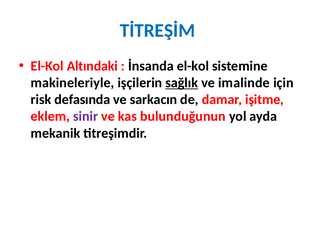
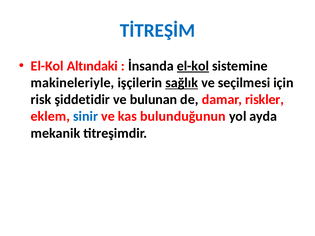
el-kol underline: none -> present (193, 66)
imalinde: imalinde -> seçilmesi (244, 83)
defasında: defasında -> şiddetidir (82, 100)
sarkacın: sarkacın -> bulunan (154, 100)
işitme: işitme -> riskler (265, 100)
sinir colour: purple -> blue (86, 116)
